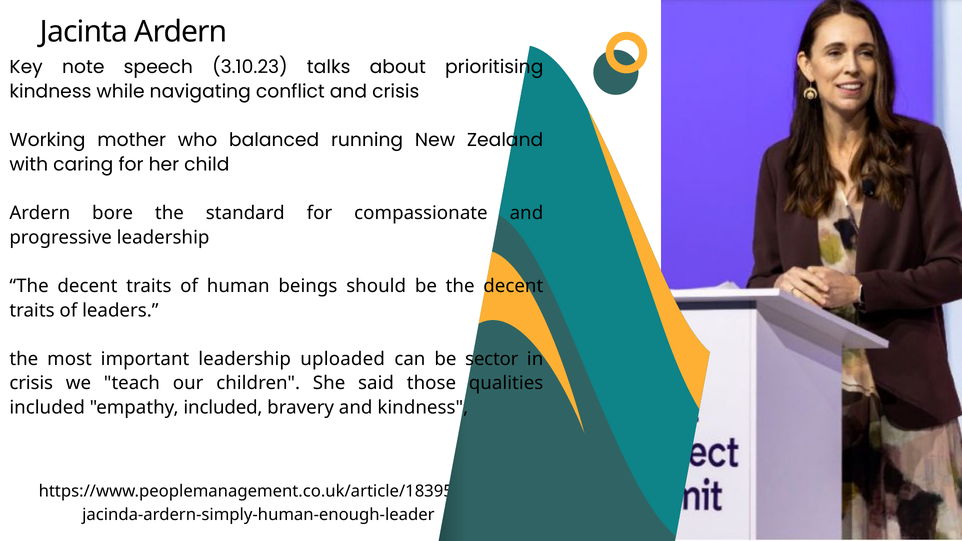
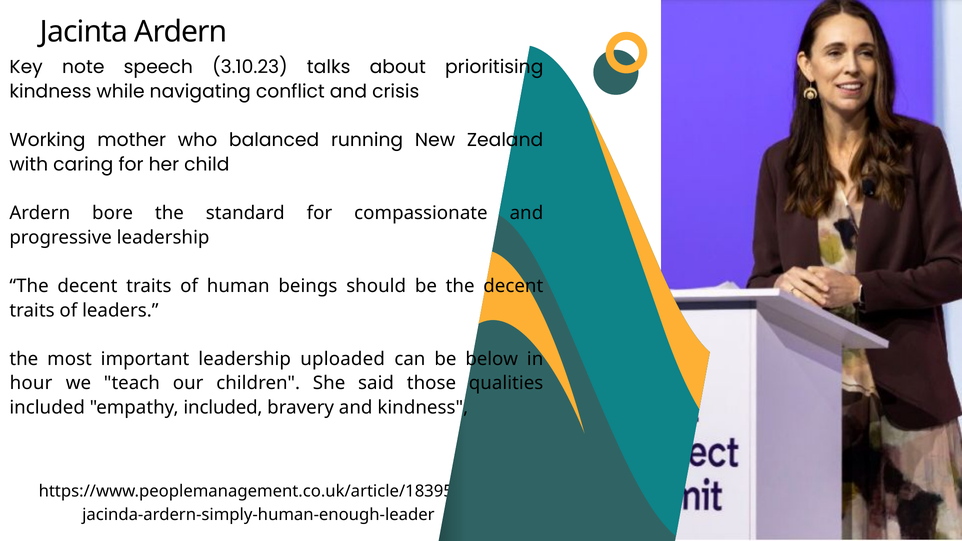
sector: sector -> below (492, 359)
crisis: crisis -> hour (31, 383)
